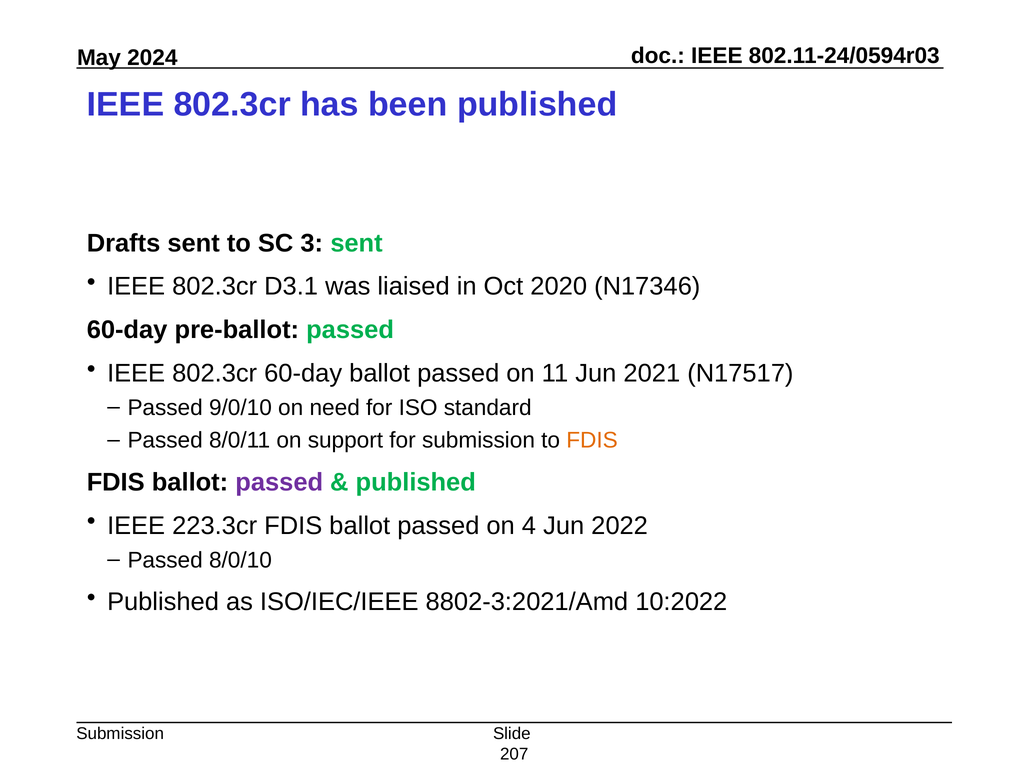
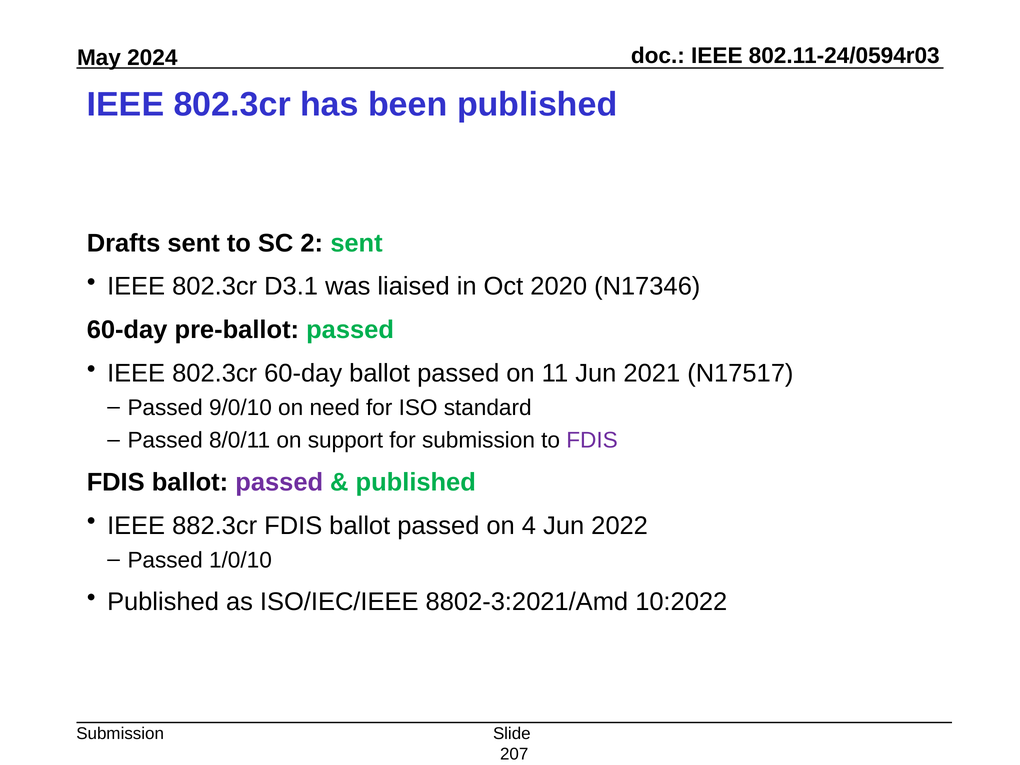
3: 3 -> 2 (312, 243)
FDIS colour: orange -> purple (592, 441)
223.3cr: 223.3cr -> 882.3cr (215, 526)
8/0/10: 8/0/10 -> 1/0/10 (240, 560)
